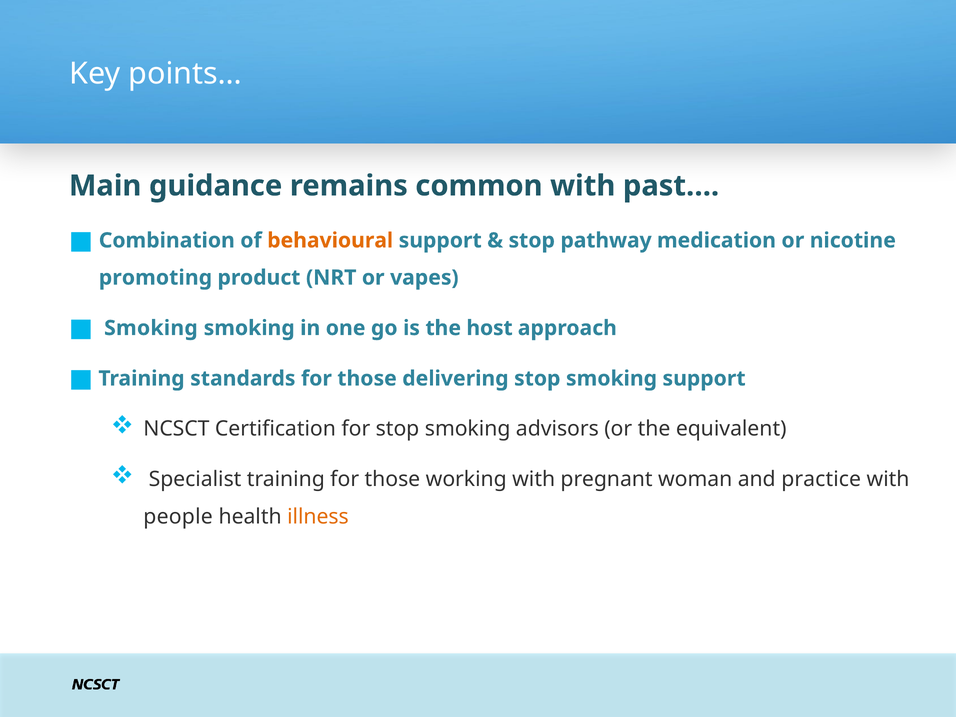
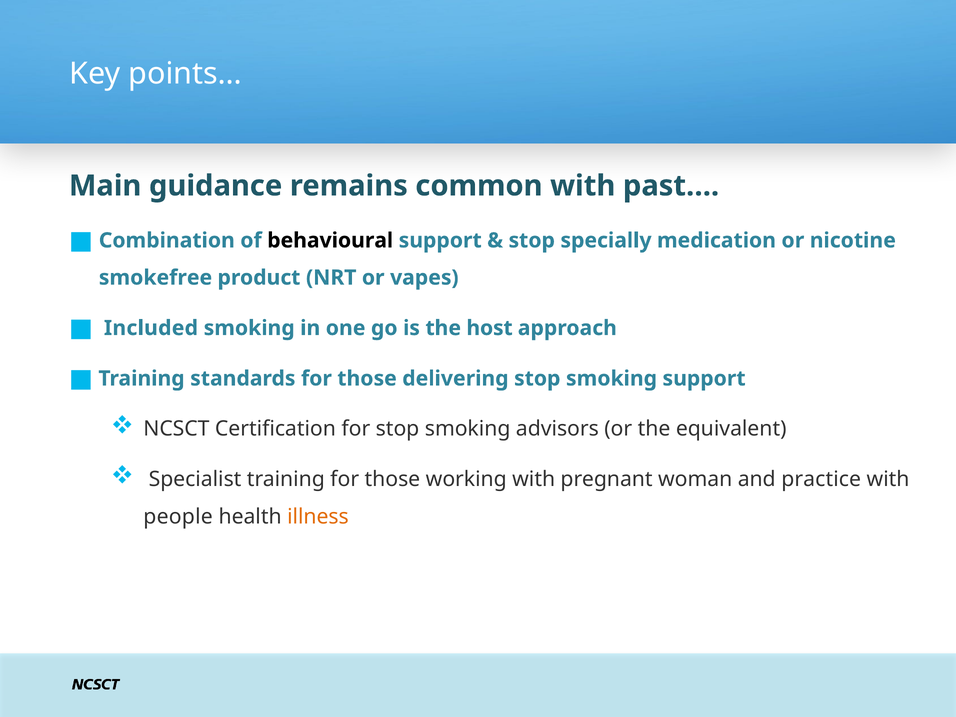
behavioural colour: orange -> black (330, 240)
pathway: pathway -> specially (606, 240)
promoting: promoting -> smokefree (155, 278)
Smoking: Smoking -> Included (151, 328)
